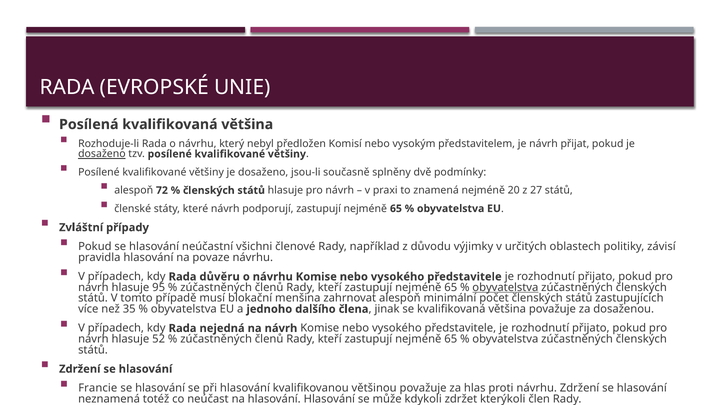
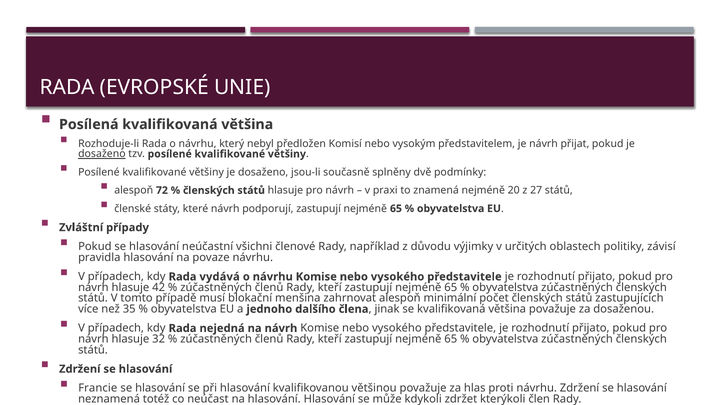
důvěru: důvěru -> vydává (220, 277)
95: 95 -> 42 (159, 287)
obyvatelstva underline: present -> none (505, 287)
52: 52 -> 32 (159, 339)
